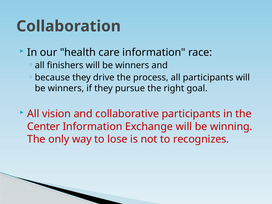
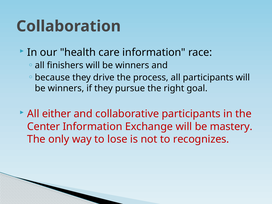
vision: vision -> either (57, 114)
winning: winning -> mastery (231, 127)
